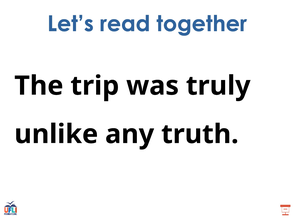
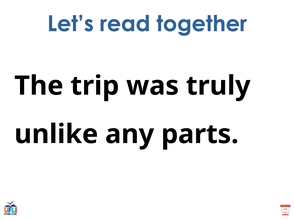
truth: truth -> parts (200, 135)
